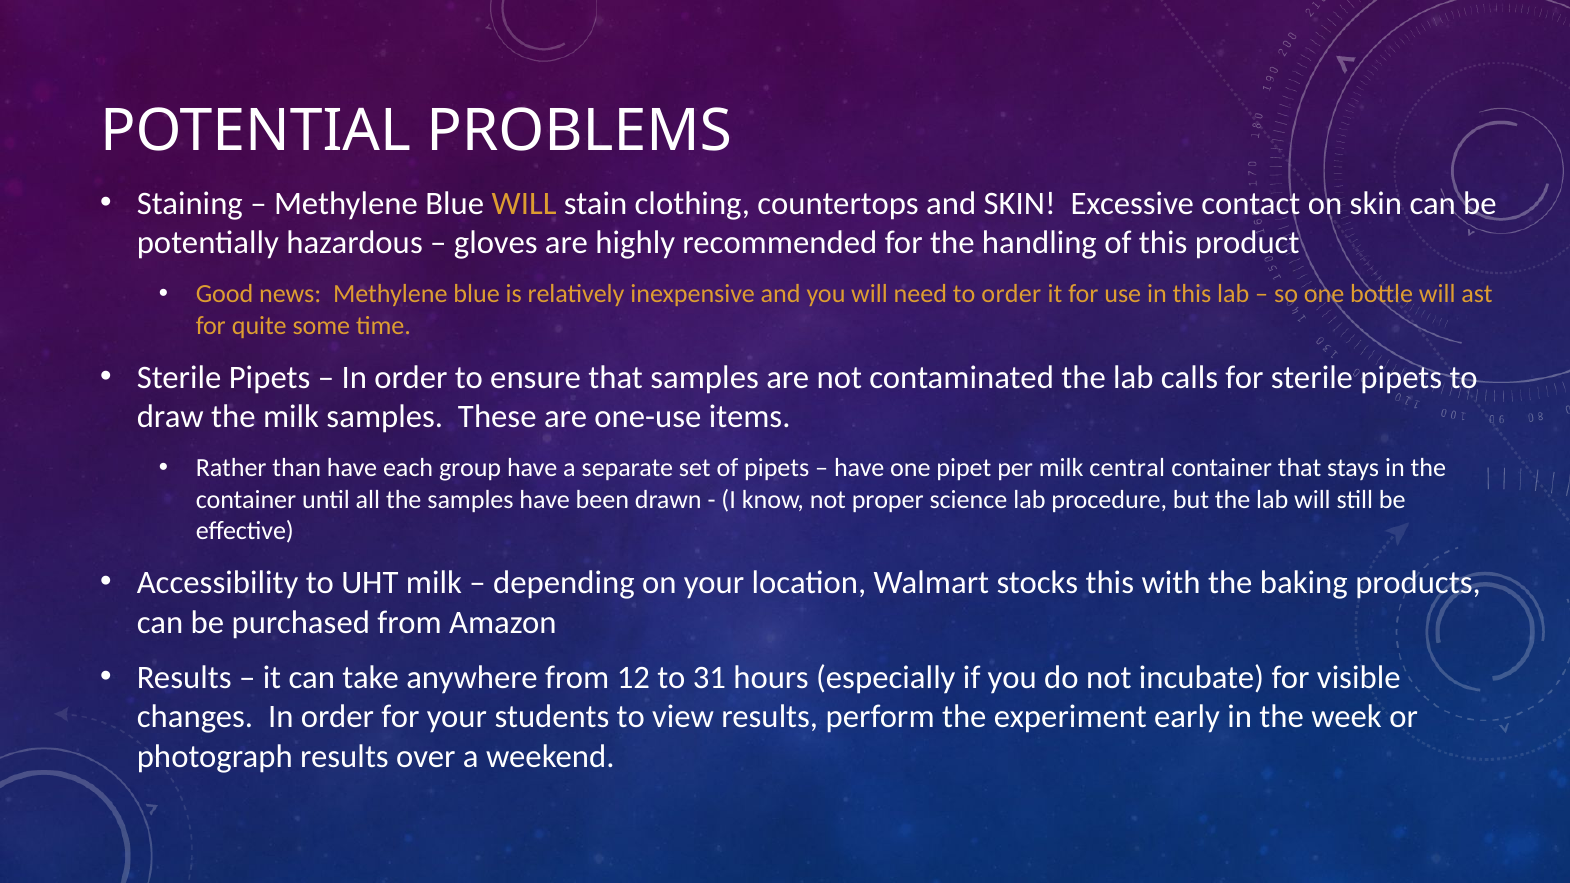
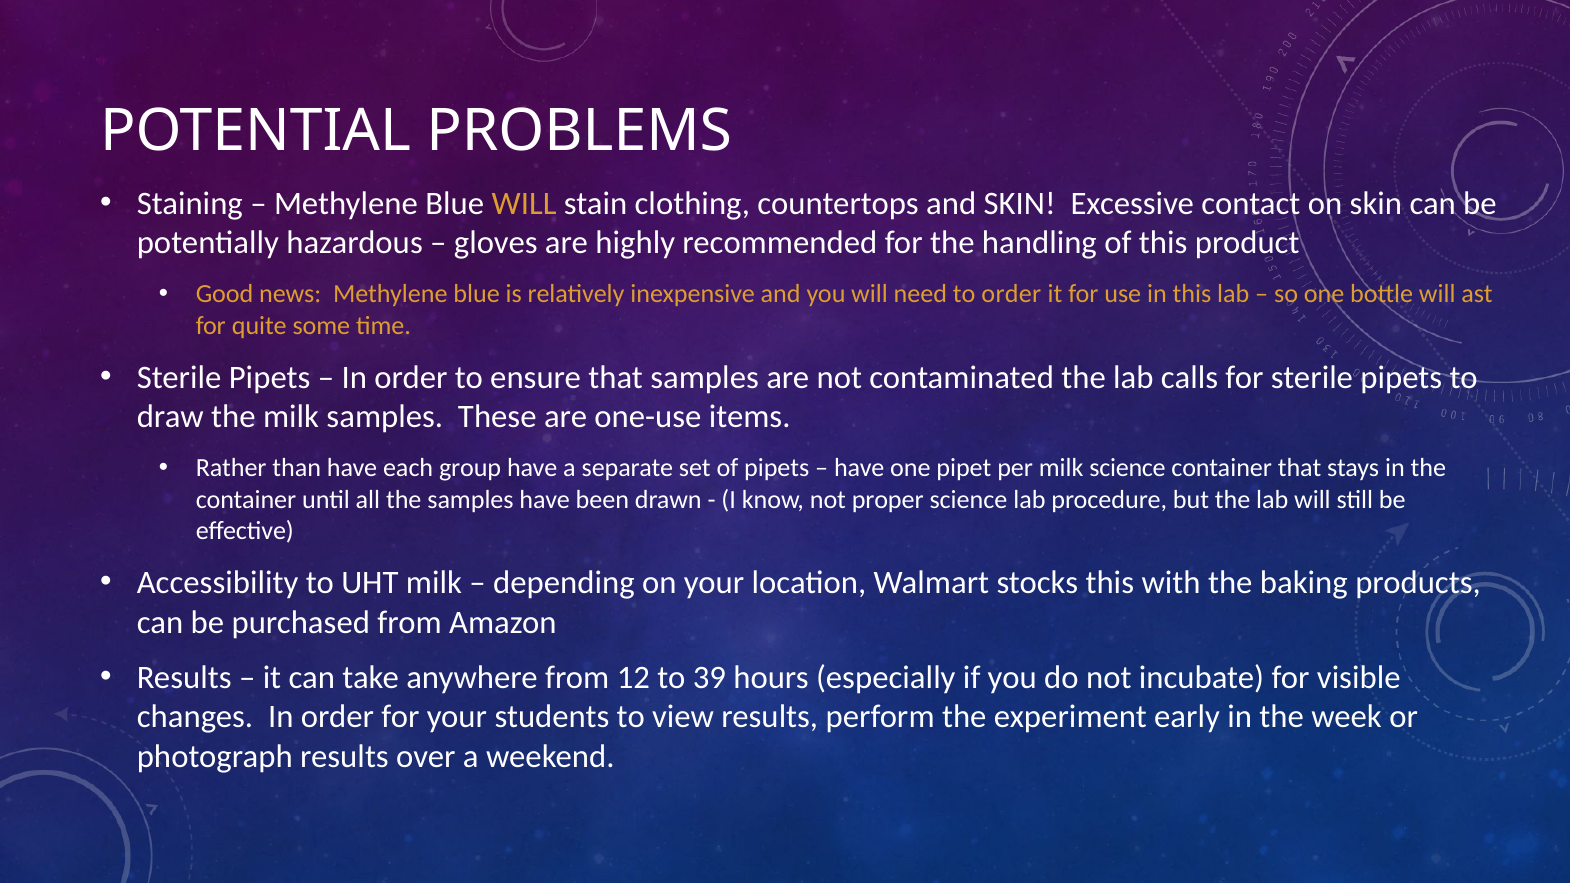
milk central: central -> science (1128, 468)
31: 31 -> 39 (709, 678)
